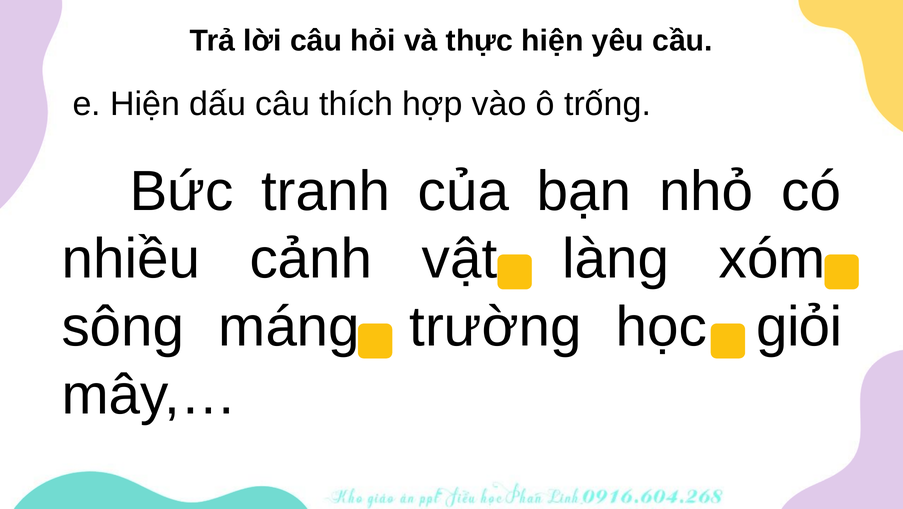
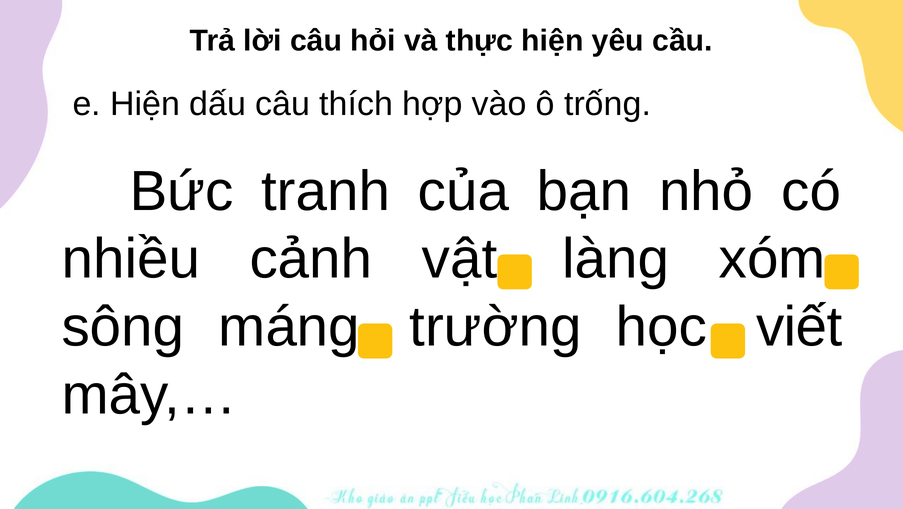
giỏi: giỏi -> viết (799, 327)
